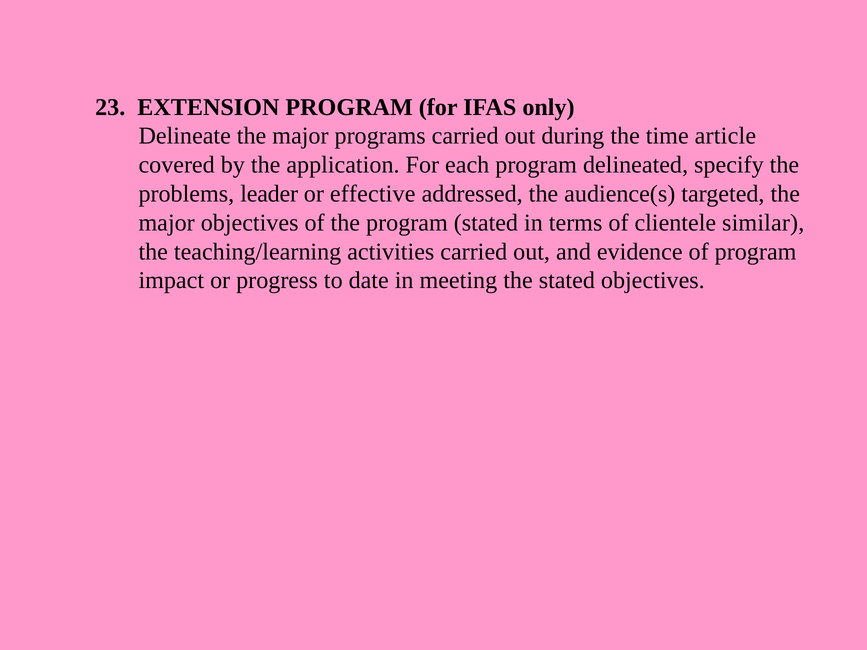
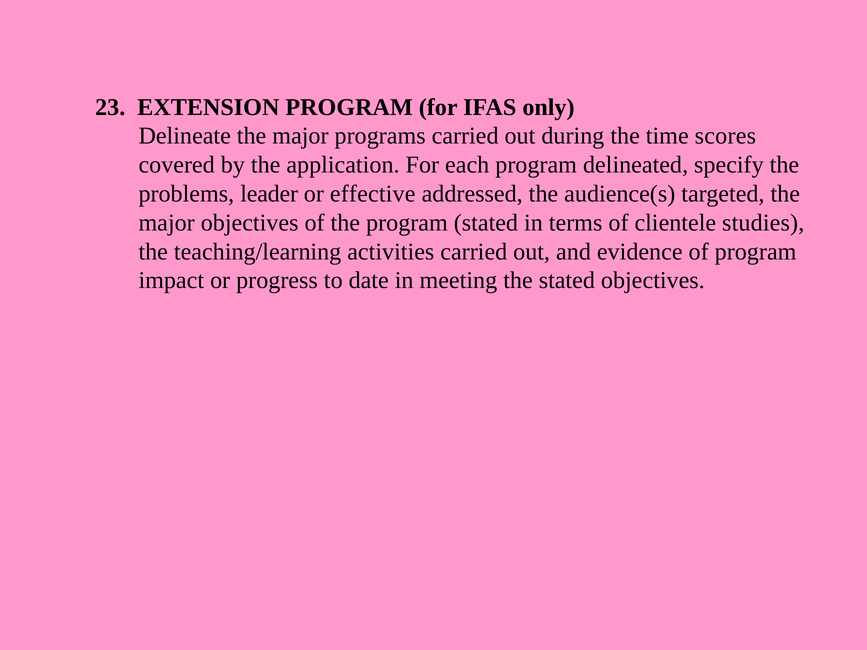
article: article -> scores (725, 136)
similar: similar -> studies (763, 223)
